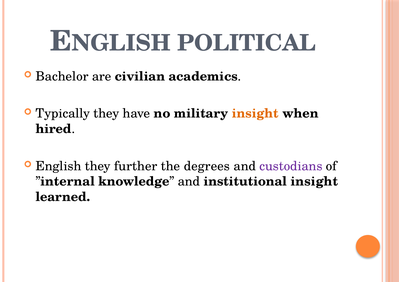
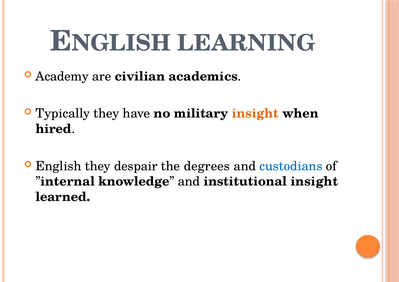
POLITICAL: POLITICAL -> LEARNING (246, 43)
Bachelor: Bachelor -> Academy (62, 76)
further: further -> despair (136, 166)
custodians colour: purple -> blue (291, 166)
